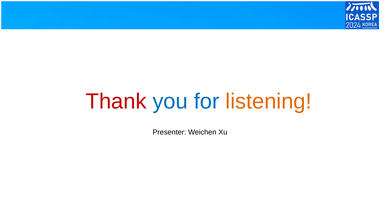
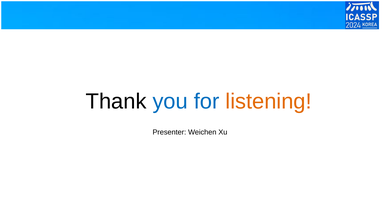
Thank colour: red -> black (116, 101)
